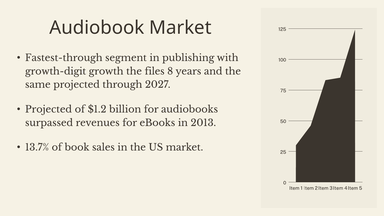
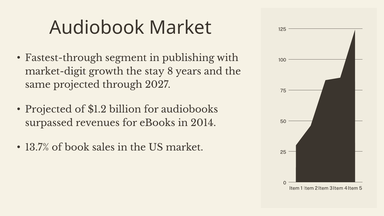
growth-digit: growth-digit -> market-digit (56, 71)
files: files -> stay (155, 71)
2013: 2013 -> 2014 (203, 123)
